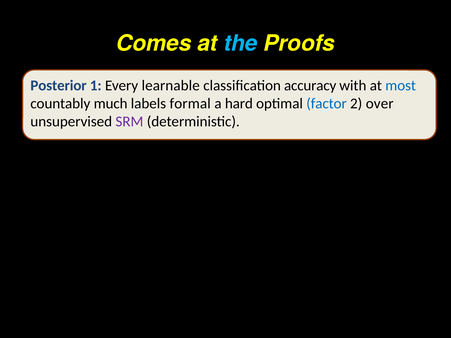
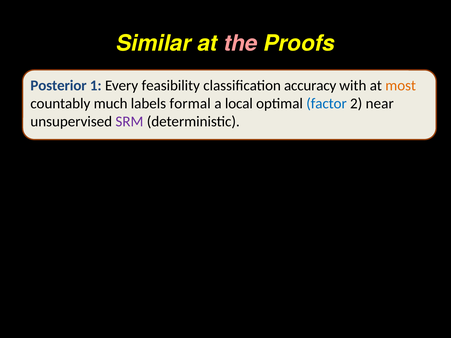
Comes: Comes -> Similar (154, 43)
the colour: light blue -> pink (241, 43)
learnable: learnable -> feasibility (171, 86)
most colour: blue -> orange (401, 86)
hard: hard -> local (239, 104)
over: over -> near (380, 104)
